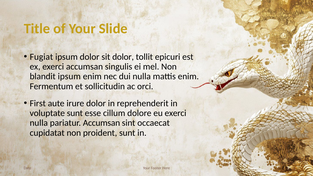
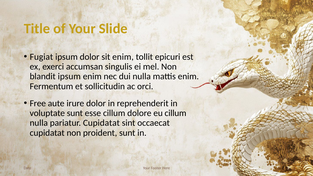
sit dolor: dolor -> enim (123, 57)
First: First -> Free (38, 103)
eu exerci: exerci -> cillum (175, 113)
pariatur Accumsan: Accumsan -> Cupidatat (101, 123)
